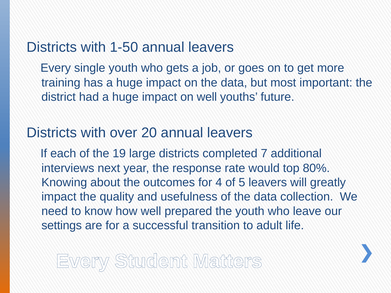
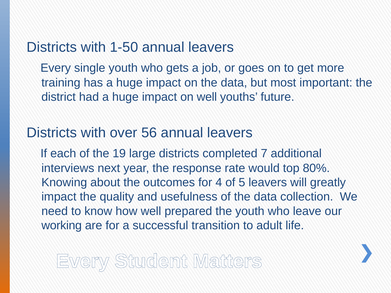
20: 20 -> 56 (149, 133)
settings: settings -> working (62, 226)
